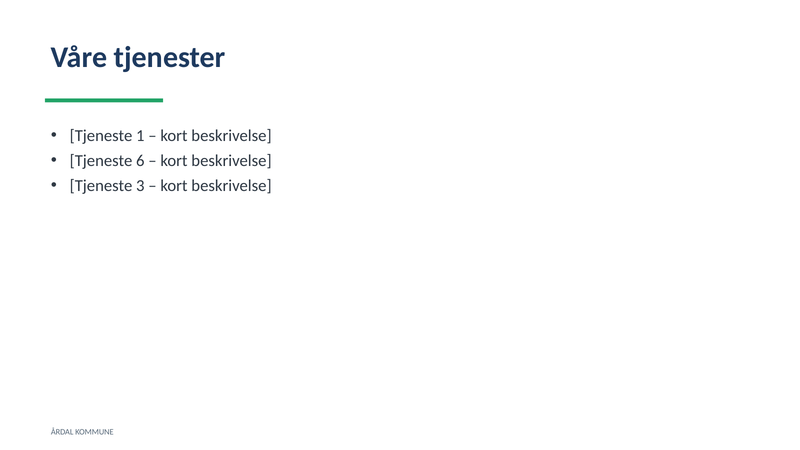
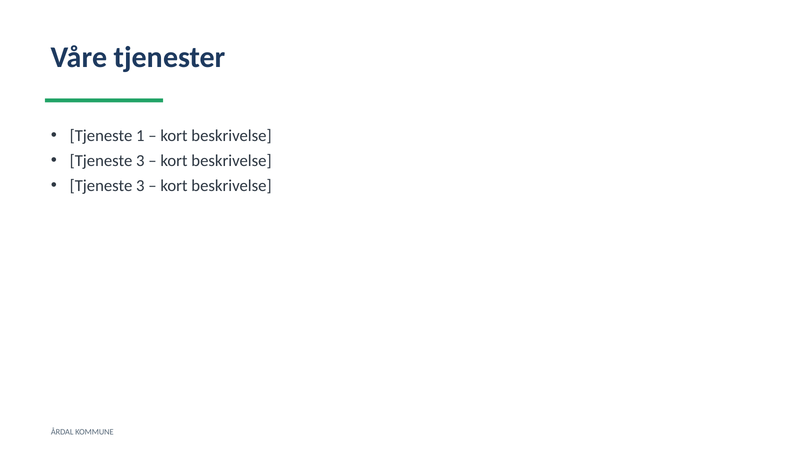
6: 6 -> 3 (140, 161)
